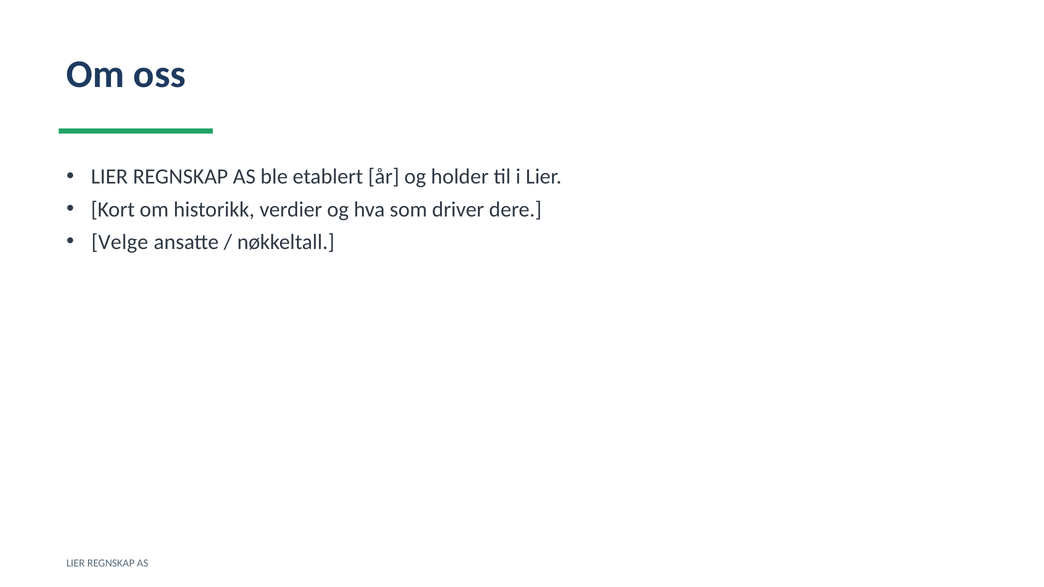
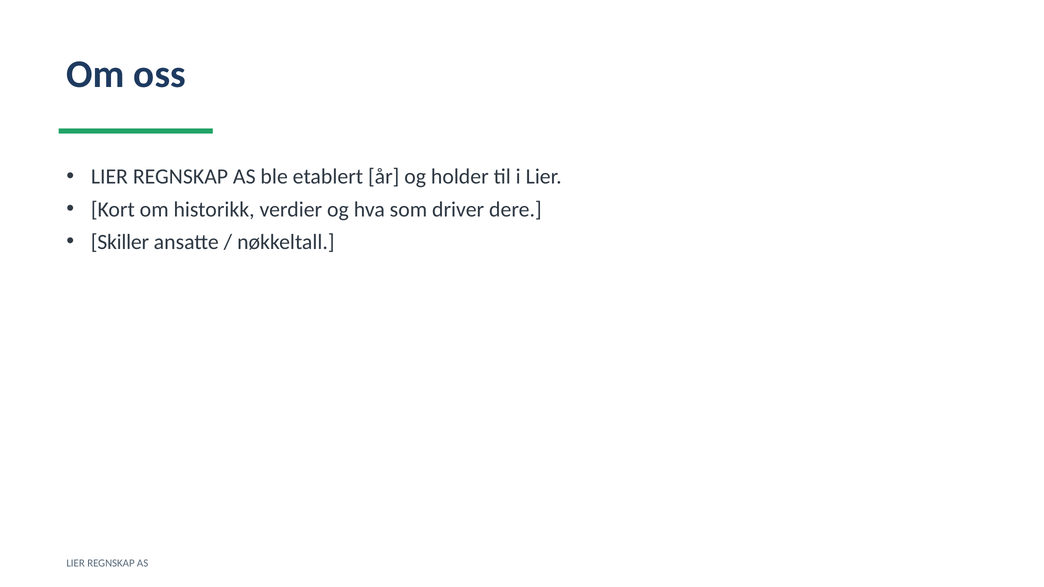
Velge: Velge -> Skiller (120, 242)
